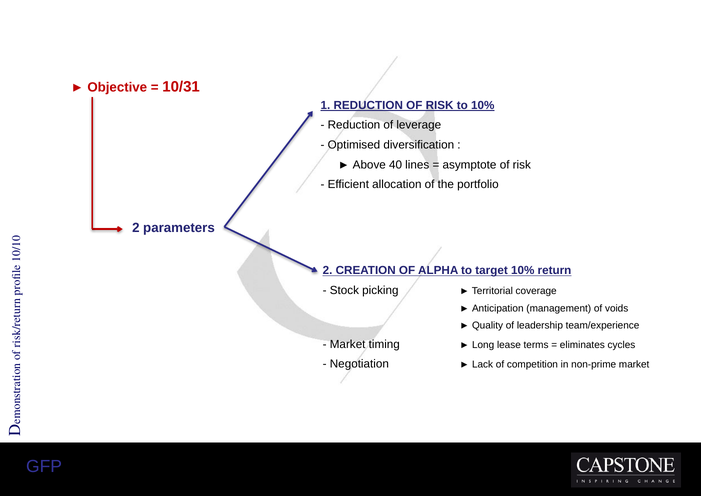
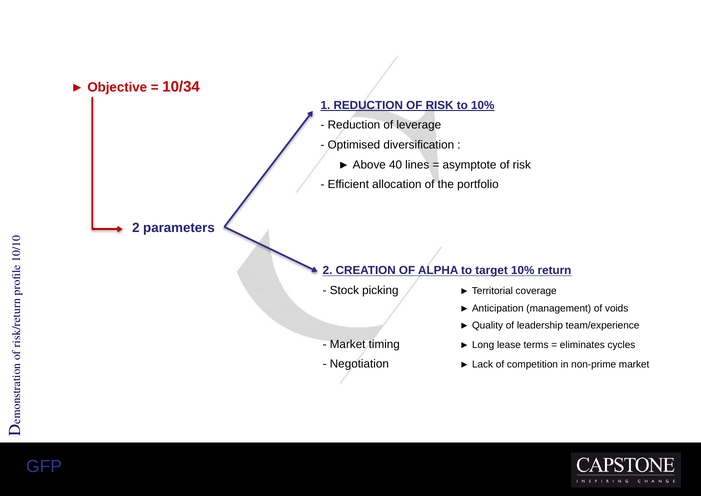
10/31: 10/31 -> 10/34 (181, 87)
